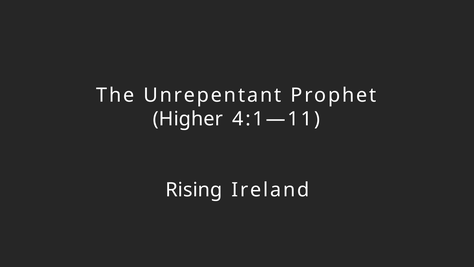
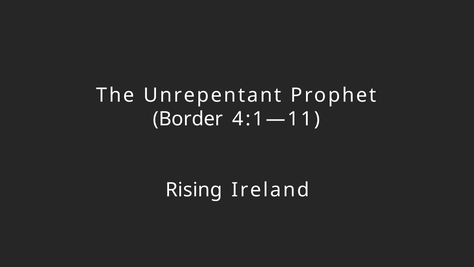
Higher: Higher -> Border (188, 119)
